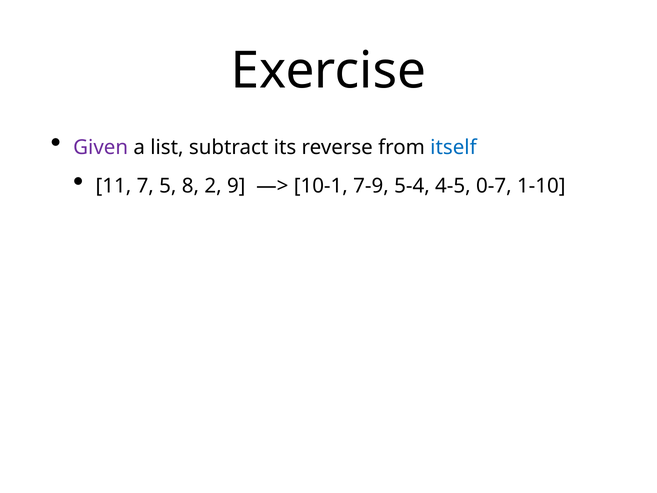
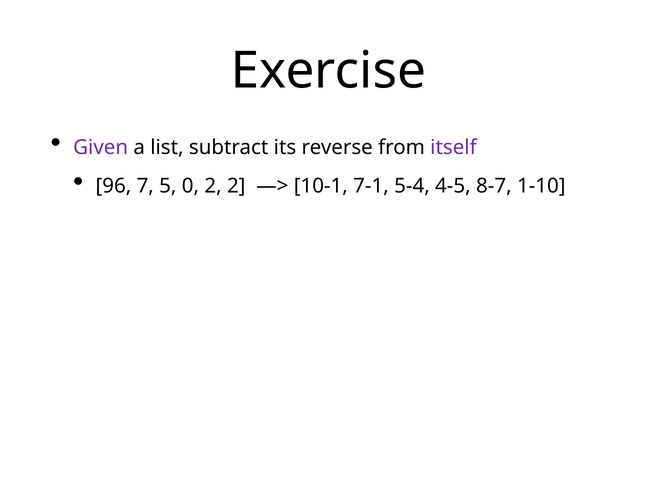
itself colour: blue -> purple (453, 147)
11: 11 -> 96 (113, 186)
8: 8 -> 0 (190, 186)
2 9: 9 -> 2 (236, 186)
7-9: 7-9 -> 7-1 (371, 186)
0-7: 0-7 -> 8-7 (494, 186)
